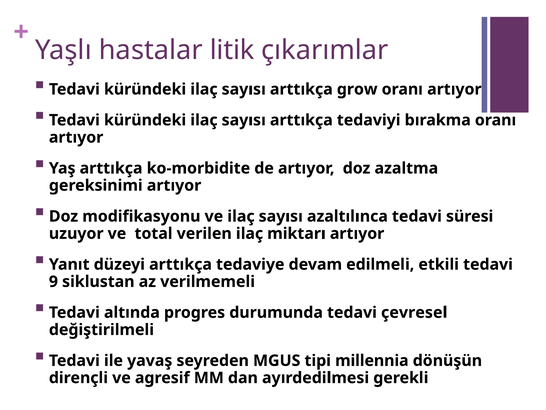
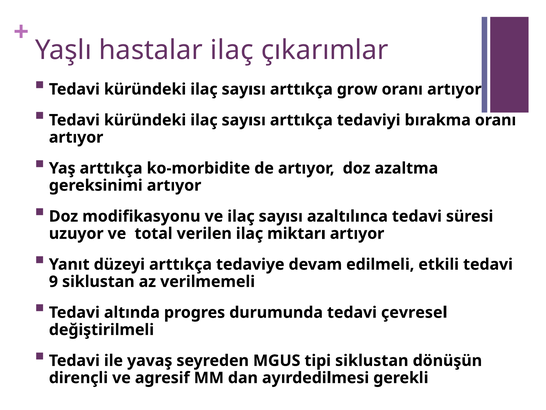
hastalar litik: litik -> ilaç (232, 50)
tipi millennia: millennia -> siklustan (372, 360)
